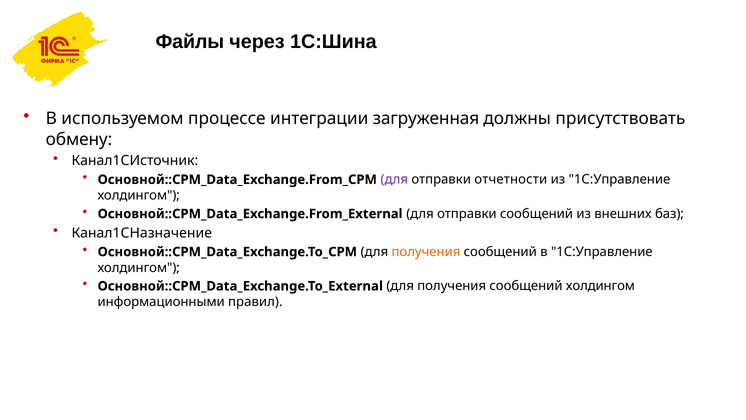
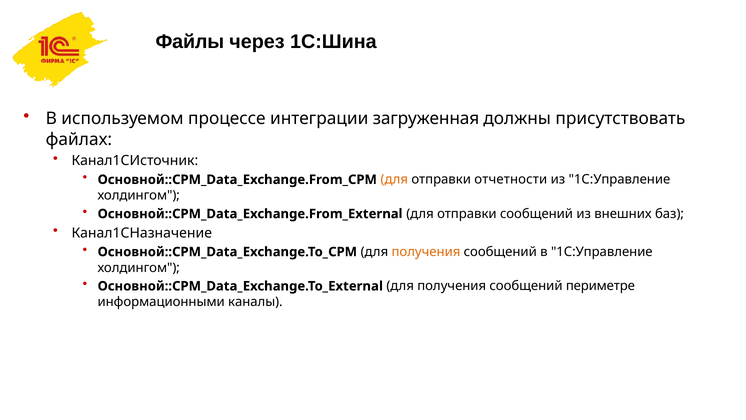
обмену: обмену -> файлах (79, 139)
для colour: purple -> orange (394, 179)
сообщений холдингом: холдингом -> периметре (600, 286)
правил: правил -> каналы (255, 302)
